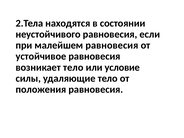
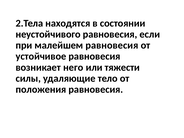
возникает тело: тело -> него (73, 67)
условие: условие -> тяжести (122, 67)
